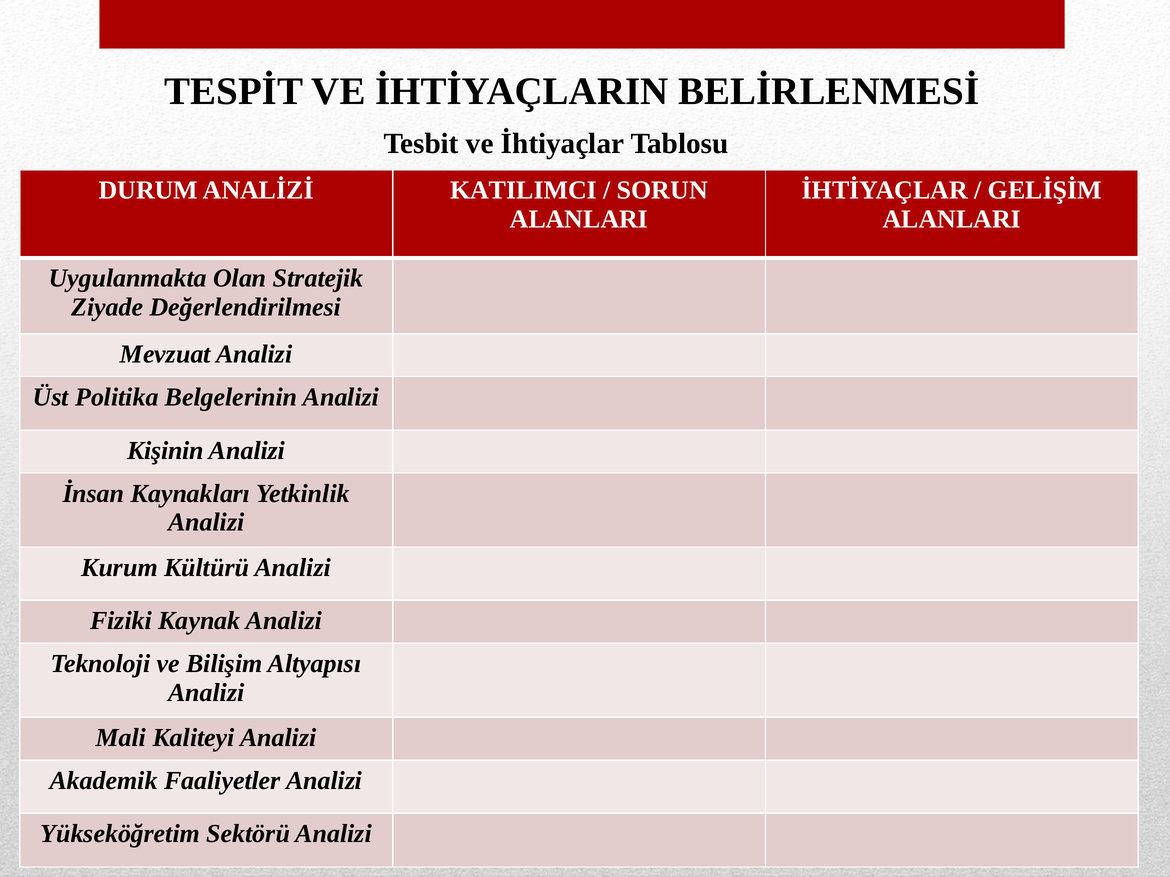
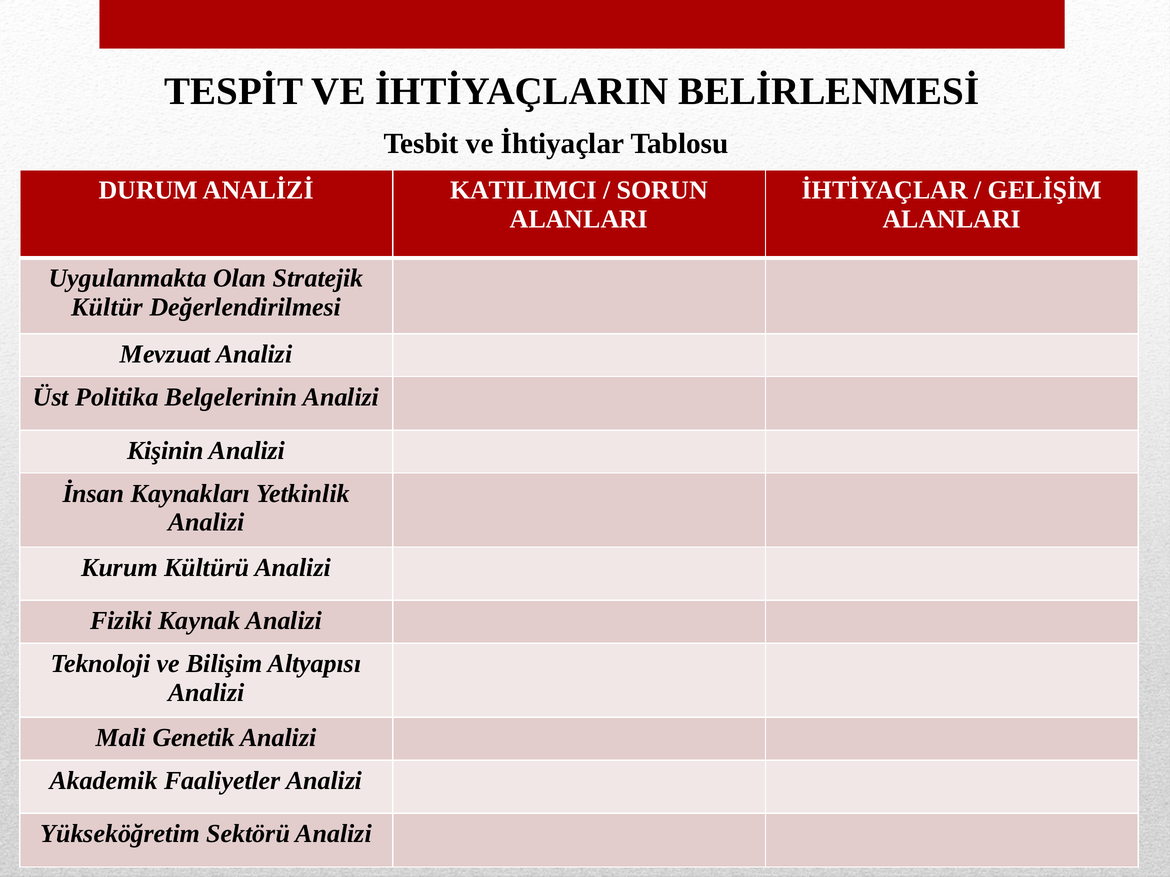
Ziyade: Ziyade -> Kültür (107, 307)
Kaliteyi: Kaliteyi -> Genetik (194, 738)
